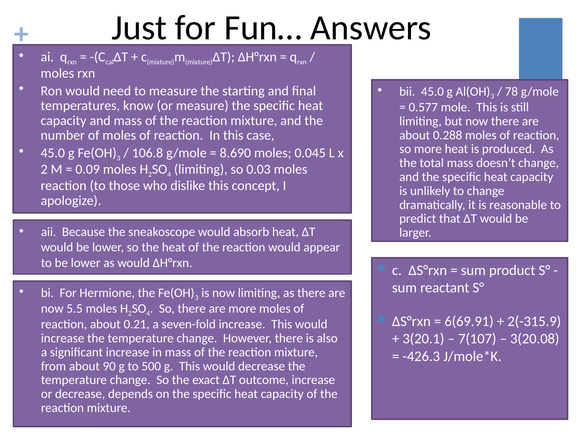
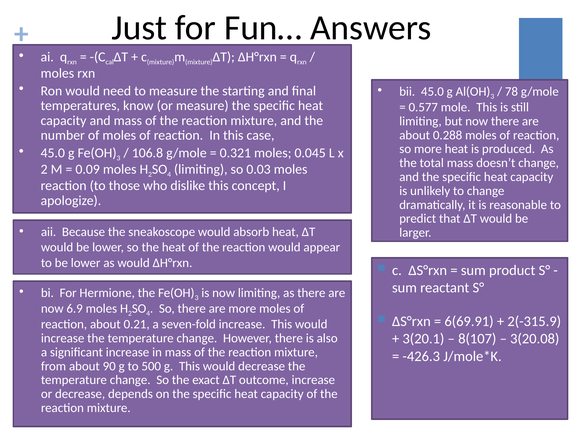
8.690: 8.690 -> 0.321 (235, 153)
5.5: 5.5 -> 6.9 (75, 308)
7(107: 7(107 -> 8(107 (477, 339)
